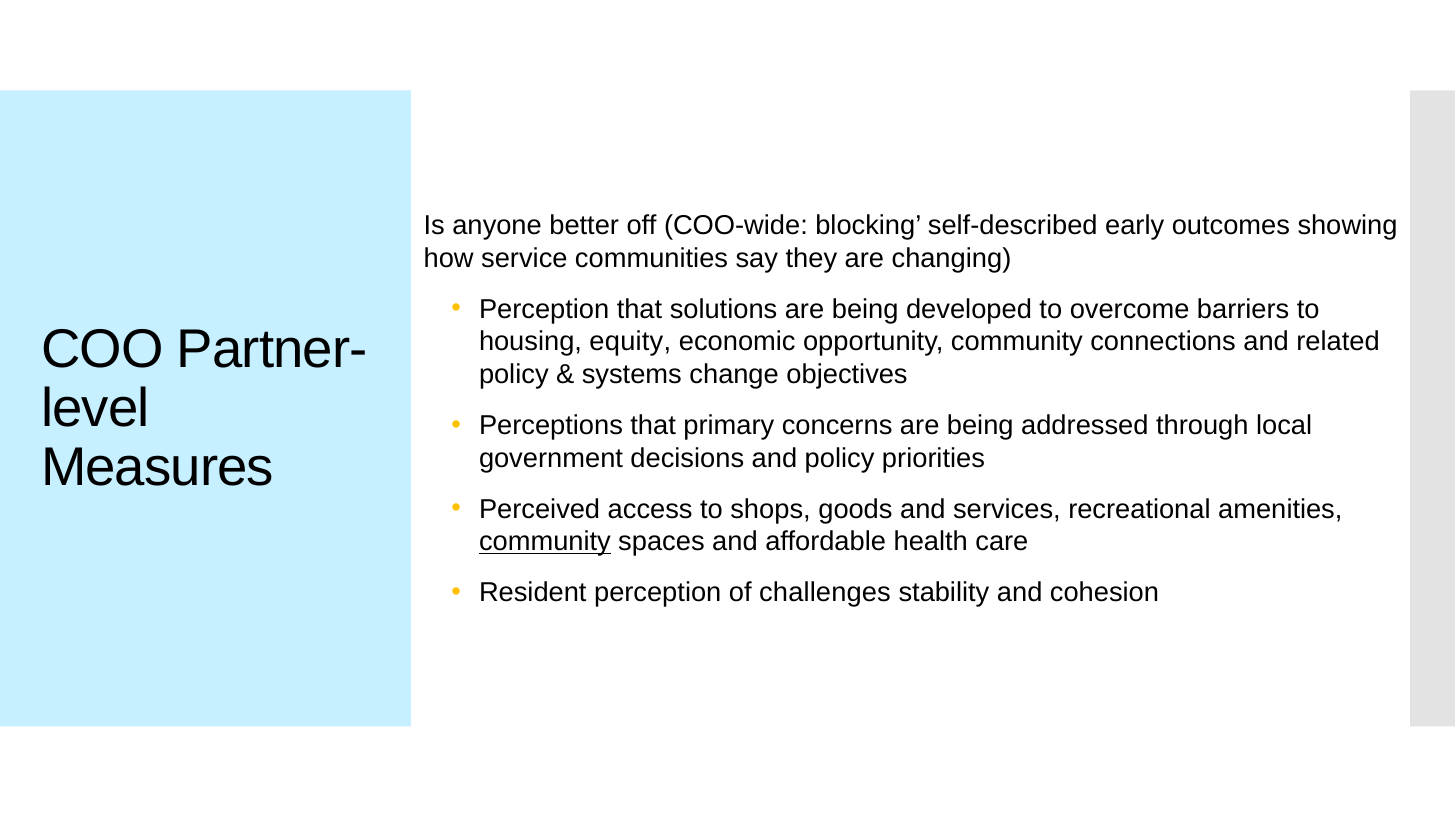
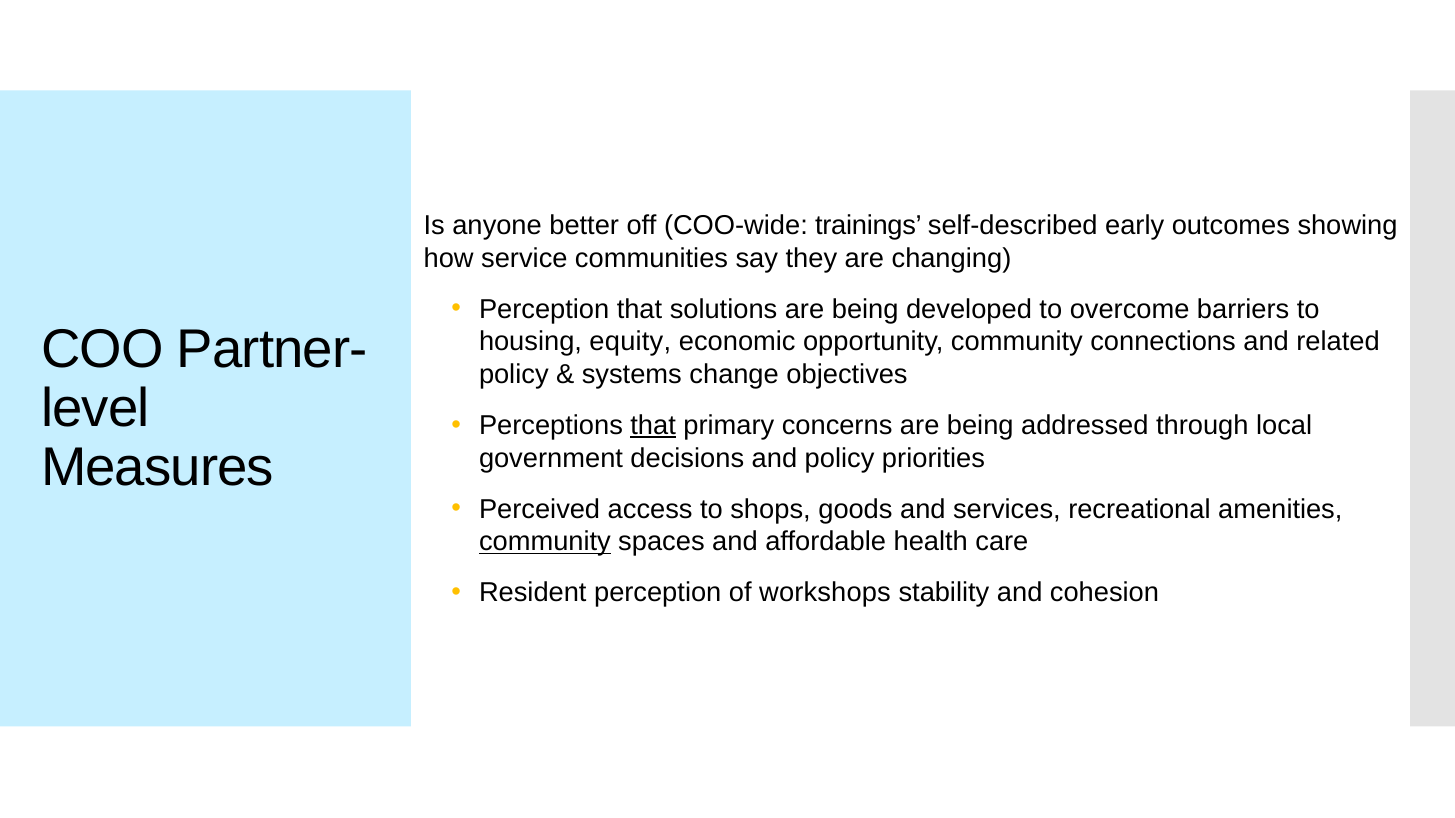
blocking: blocking -> trainings (868, 226)
that underline: none -> present (653, 426)
challenges: challenges -> workshops (825, 593)
